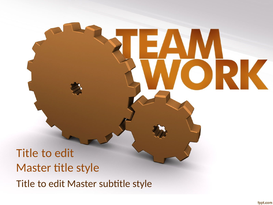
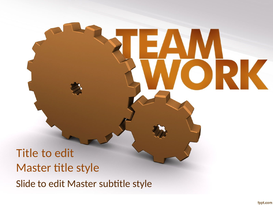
Title: Title -> Slide (26, 184)
